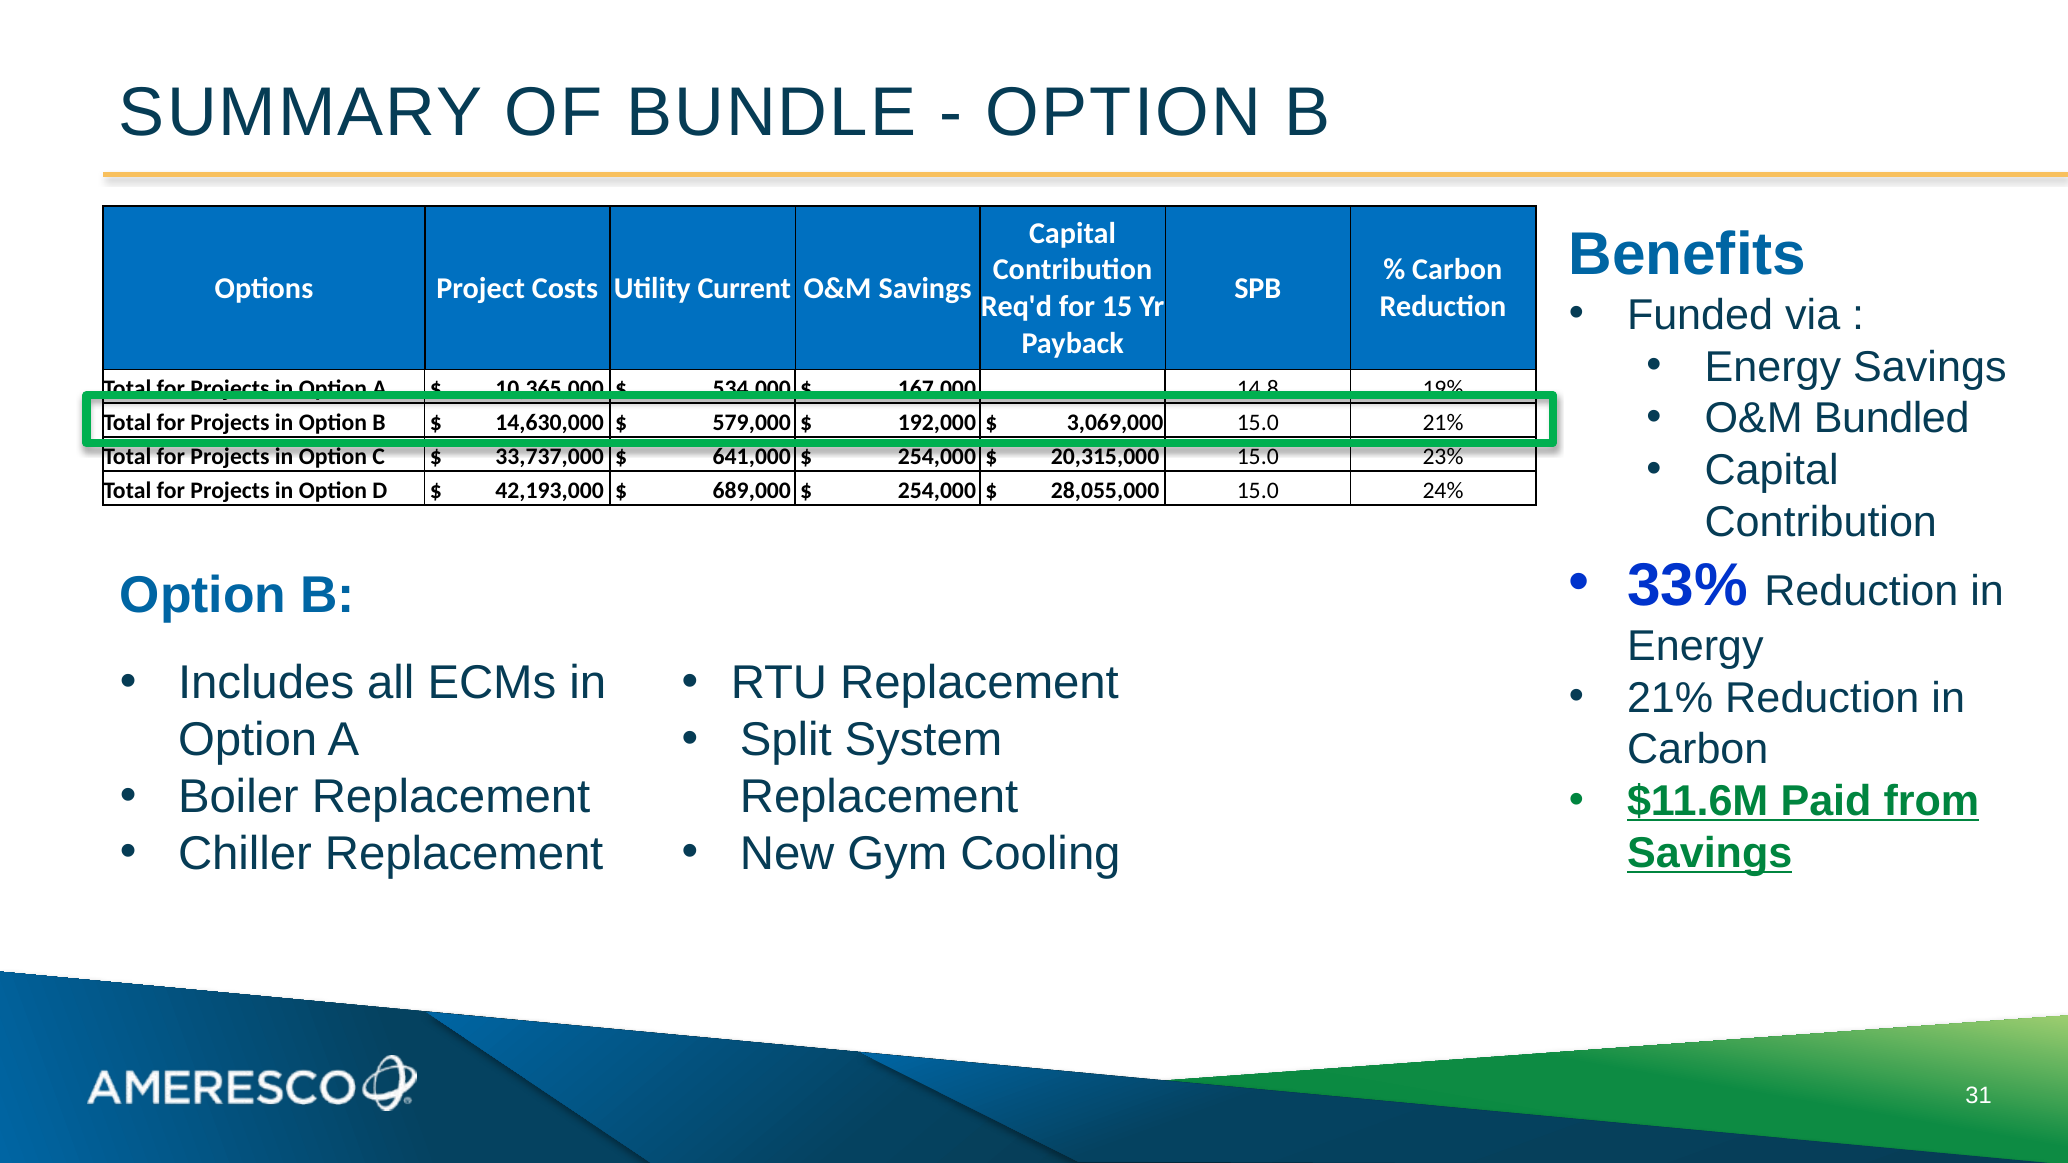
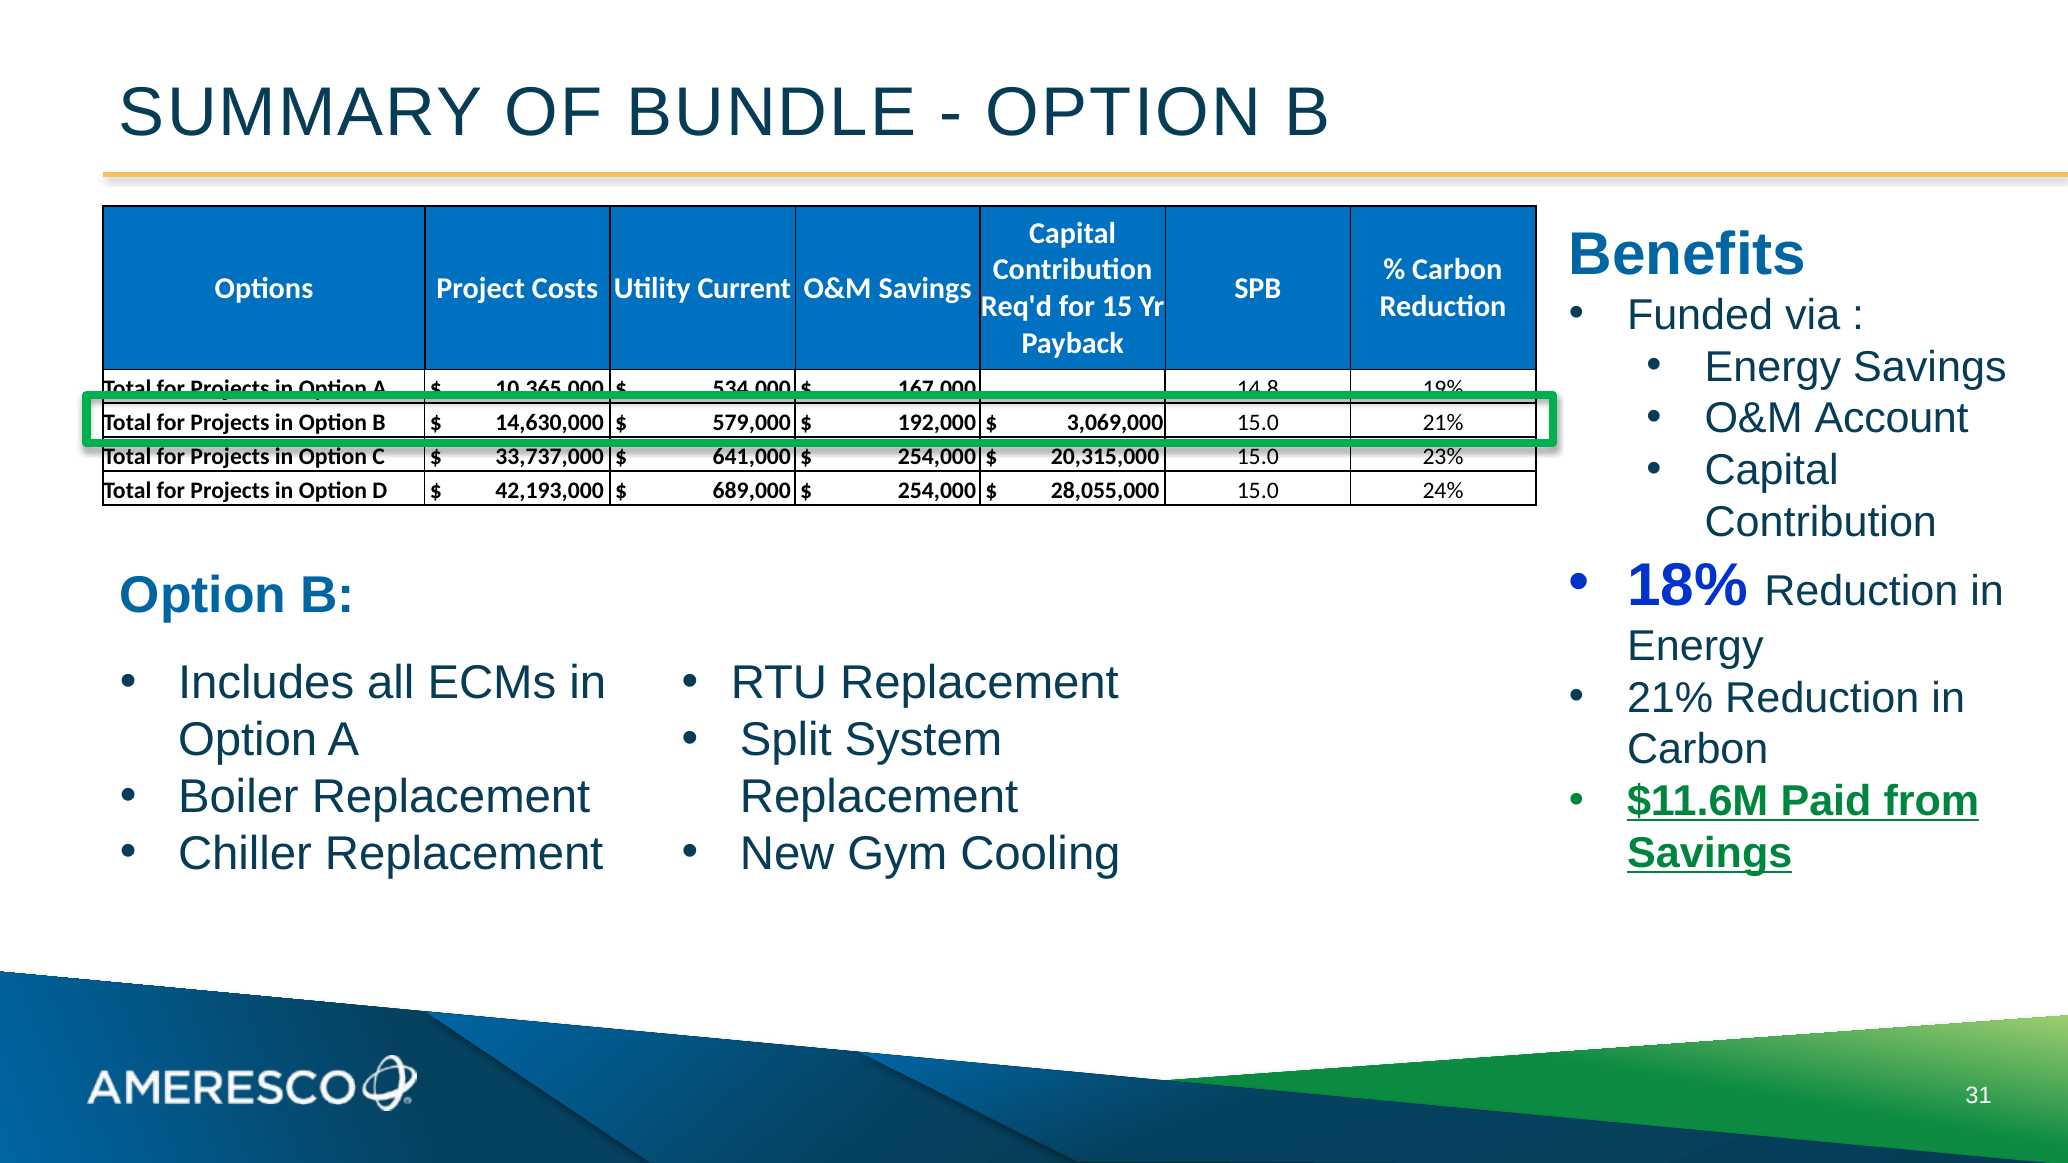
Bundled: Bundled -> Account (1892, 419)
33%: 33% -> 18% (1687, 585)
